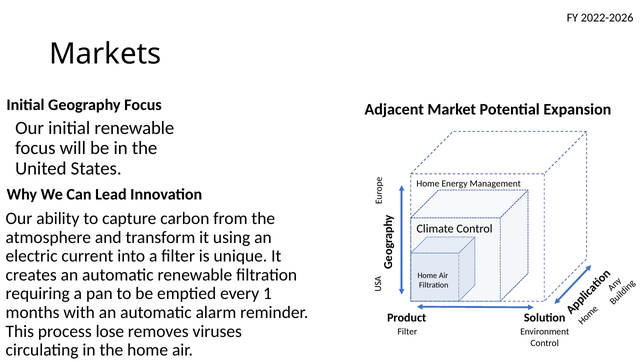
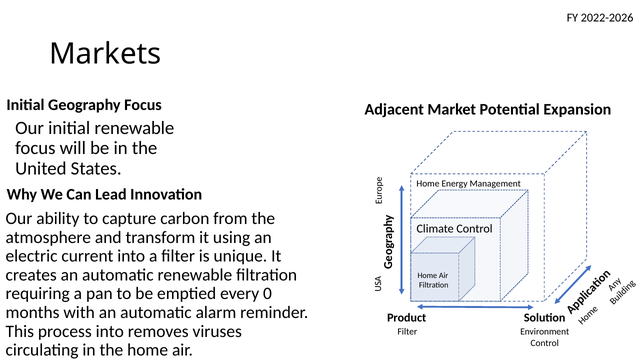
1: 1 -> 0 (268, 293)
process lose: lose -> into (110, 331)
